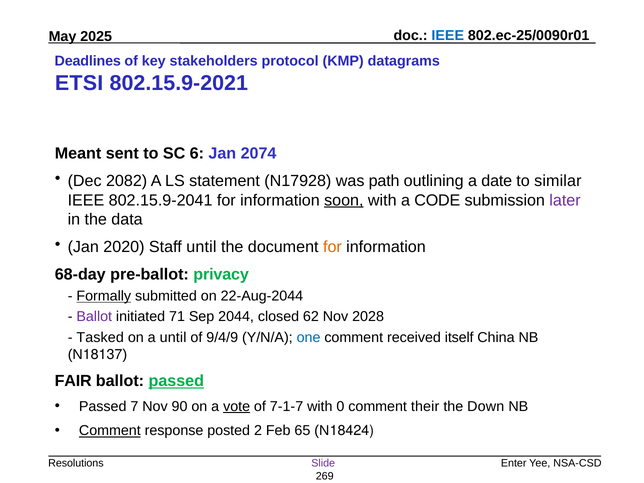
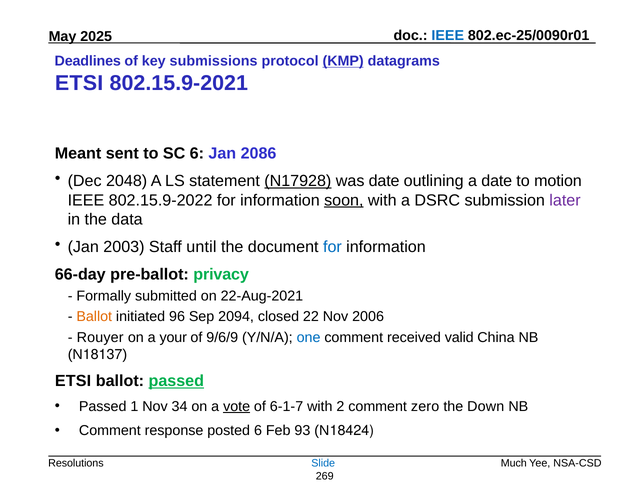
stakeholders: stakeholders -> submissions (214, 61)
KMP underline: none -> present (343, 61)
2074: 2074 -> 2086 (259, 154)
2082: 2082 -> 2048 (127, 181)
N17928 underline: none -> present (298, 181)
was path: path -> date (384, 181)
similar: similar -> motion (558, 181)
802.15.9-2041: 802.15.9-2041 -> 802.15.9-2022 (161, 200)
CODE: CODE -> DSRC (437, 200)
2020: 2020 -> 2003 (124, 247)
for colour: orange -> blue (332, 247)
68-day: 68-day -> 66-day (80, 274)
Formally underline: present -> none (104, 296)
22-Aug-2044: 22-Aug-2044 -> 22-Aug-2021 (262, 296)
Ballot colour: purple -> orange (94, 317)
71: 71 -> 96 (177, 317)
2044: 2044 -> 2094 (236, 317)
62: 62 -> 22 (311, 317)
2028: 2028 -> 2006 (368, 317)
Tasked: Tasked -> Rouyer (100, 338)
a until: until -> your (173, 338)
9/4/9: 9/4/9 -> 9/6/9 (222, 338)
itself: itself -> valid (459, 338)
FAIR: FAIR -> ETSI (73, 381)
7: 7 -> 1 (134, 406)
90: 90 -> 34 (180, 406)
7-1-7: 7-1-7 -> 6-1-7 (287, 406)
0: 0 -> 2 (340, 406)
their: their -> zero (425, 406)
Comment underline: present -> none (110, 431)
posted 2: 2 -> 6 (258, 431)
65: 65 -> 93 (302, 431)
Slide colour: purple -> blue (323, 463)
Enter: Enter -> Much (514, 463)
